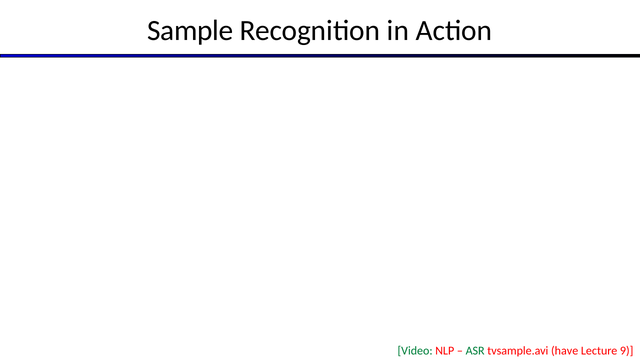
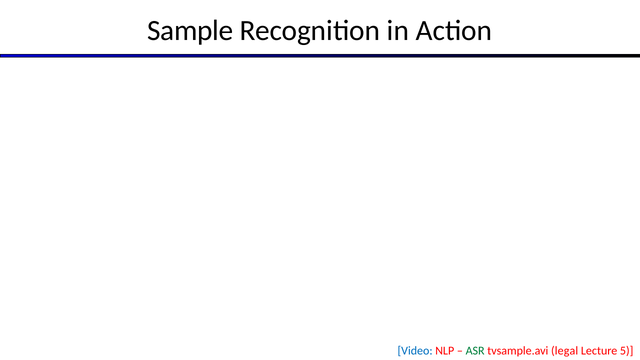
Video colour: green -> blue (415, 351)
have: have -> legal (565, 351)
9: 9 -> 5 (627, 351)
